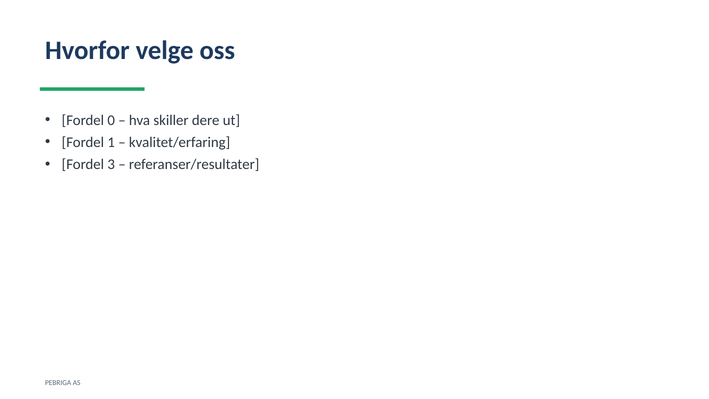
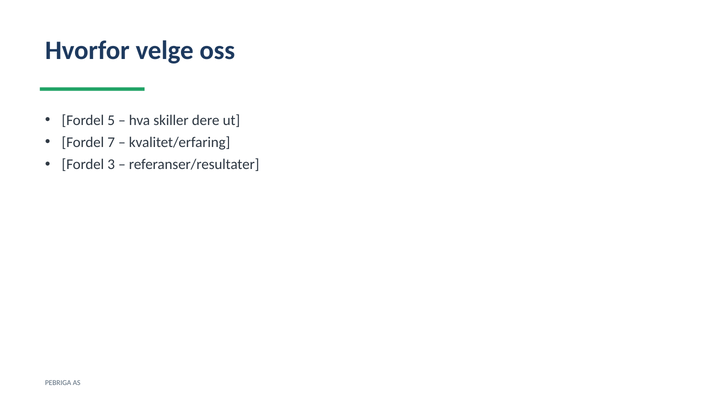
0: 0 -> 5 (111, 120)
1: 1 -> 7 (111, 142)
